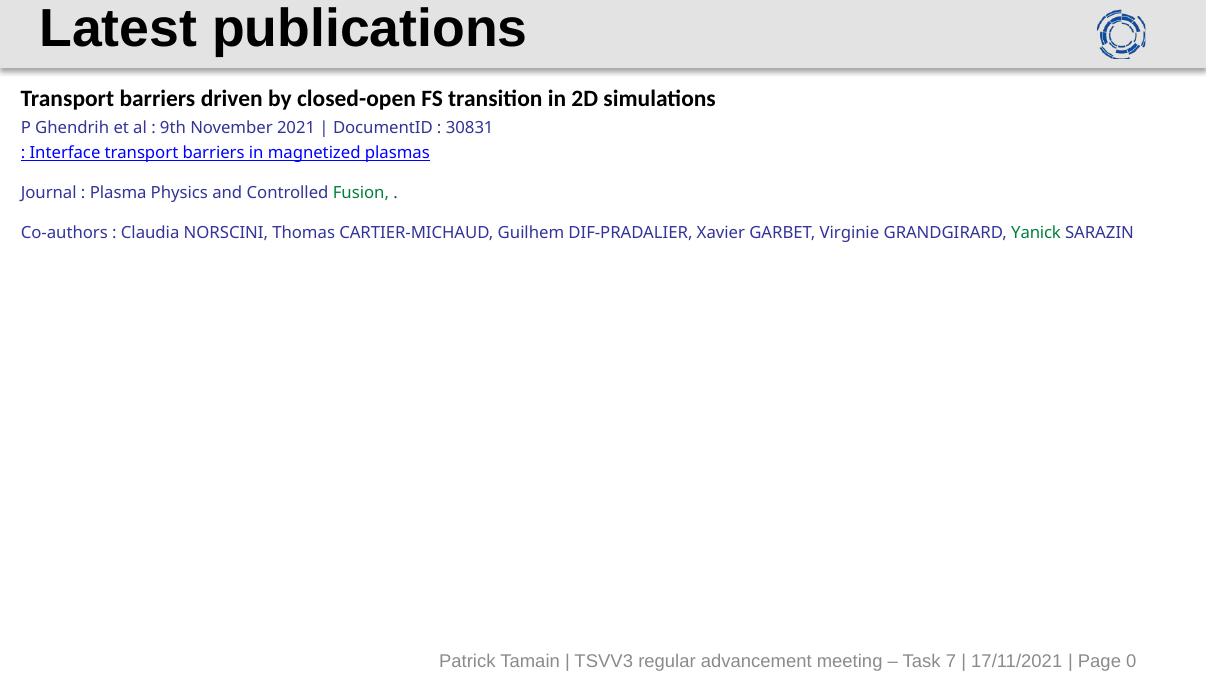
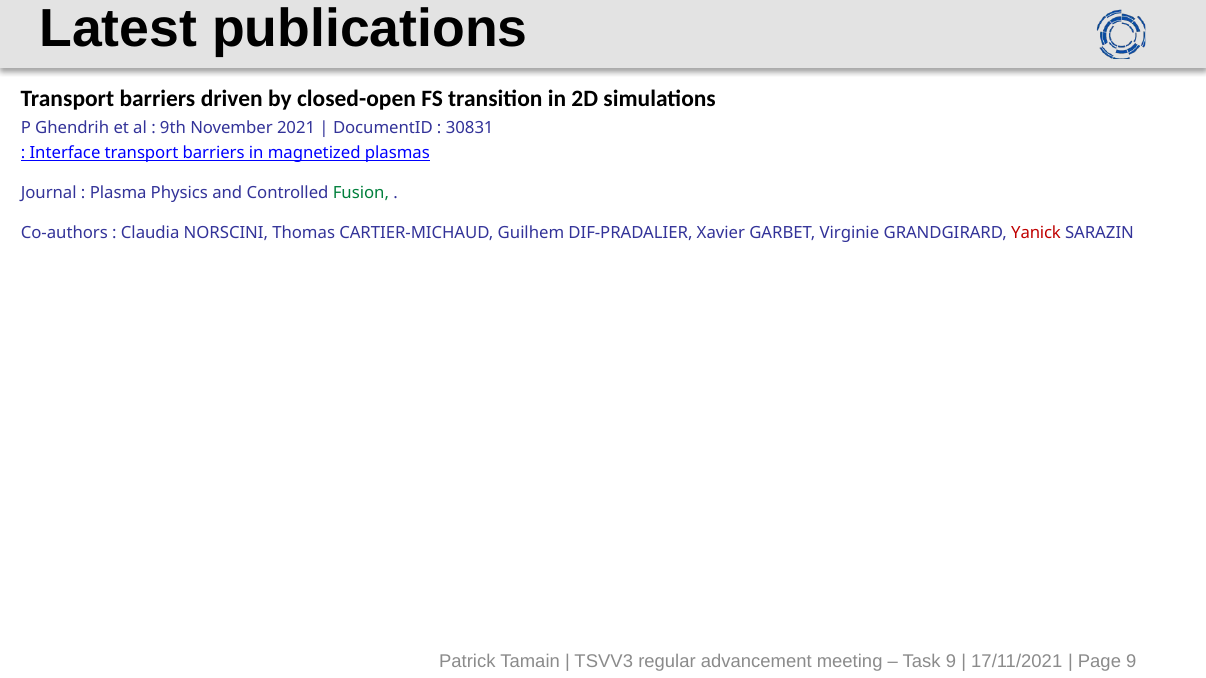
Yanick colour: green -> red (1036, 234)
Task 7: 7 -> 9 (951, 662)
Page 0: 0 -> 9 (1131, 662)
